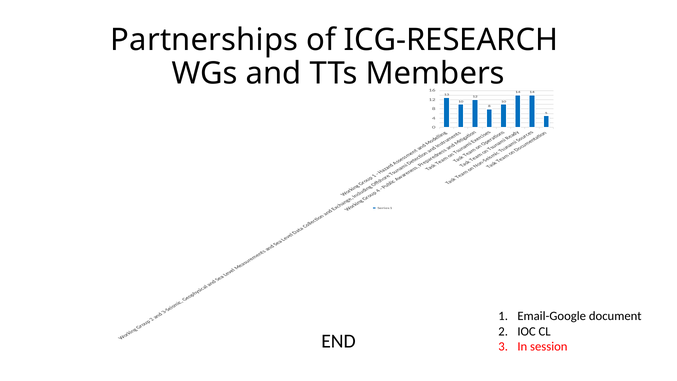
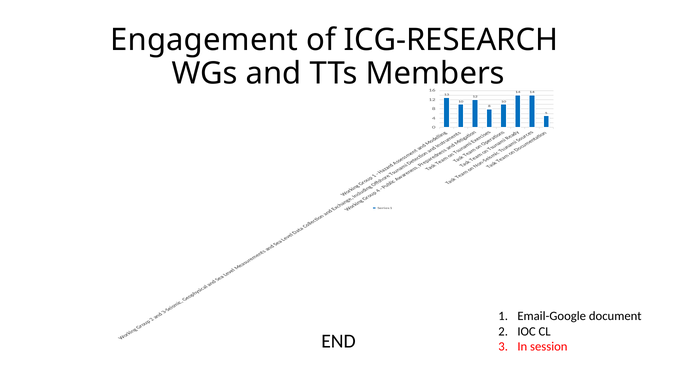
Partnerships: Partnerships -> Engagement (204, 40)
